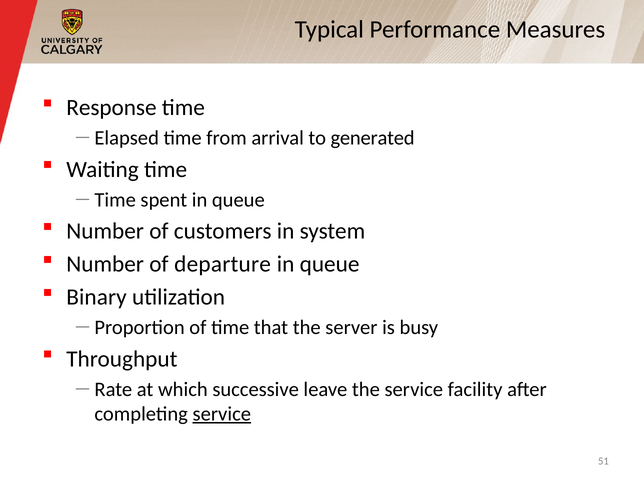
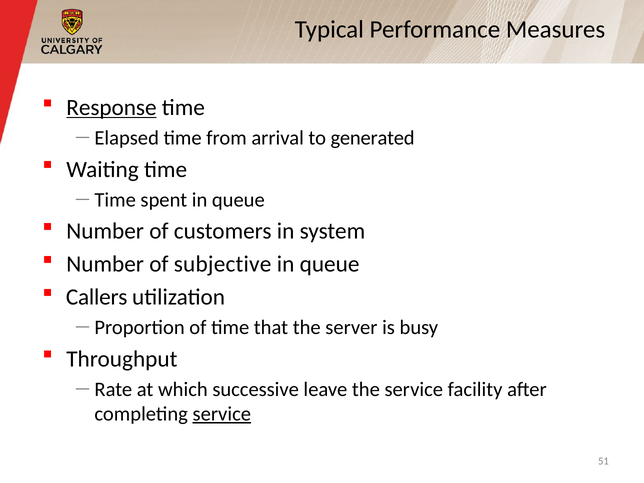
Response underline: none -> present (111, 108)
departure: departure -> subjective (223, 264)
Binary: Binary -> Callers (97, 297)
